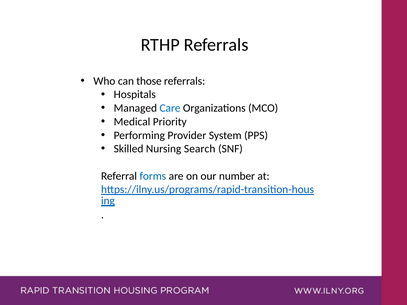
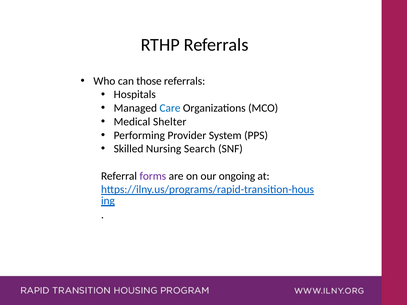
Priority: Priority -> Shelter (170, 122)
forms colour: blue -> purple (153, 176)
number: number -> ongoing (237, 176)
